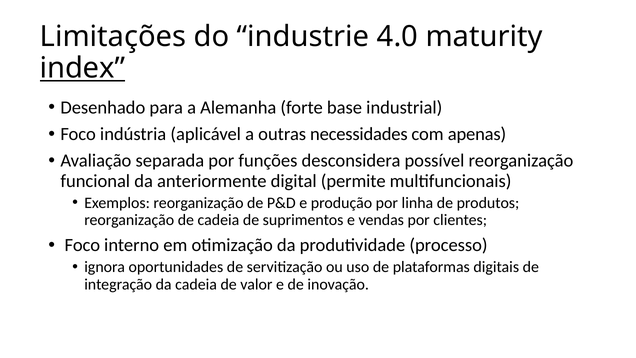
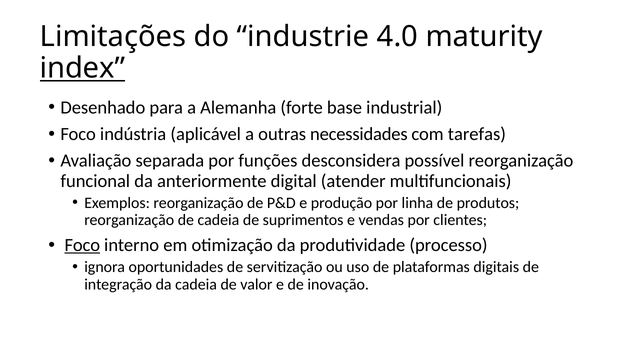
apenas: apenas -> tarefas (477, 134)
permite: permite -> atender (353, 181)
Foco underline: none -> present (82, 245)
